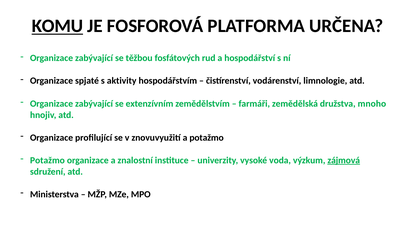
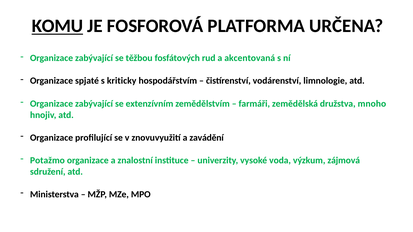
hospodářství: hospodářství -> akcentovaná (250, 58)
aktivity: aktivity -> kriticky (122, 81)
a potažmo: potažmo -> zavádění (207, 138)
zájmová underline: present -> none (344, 160)
